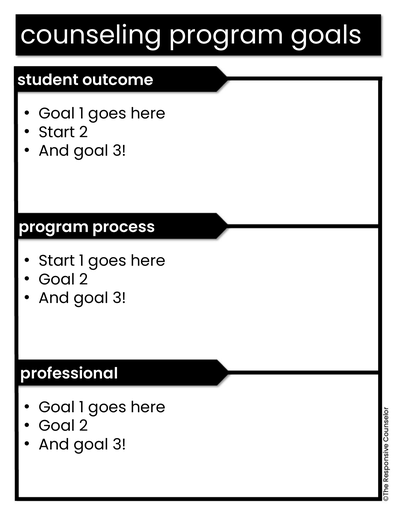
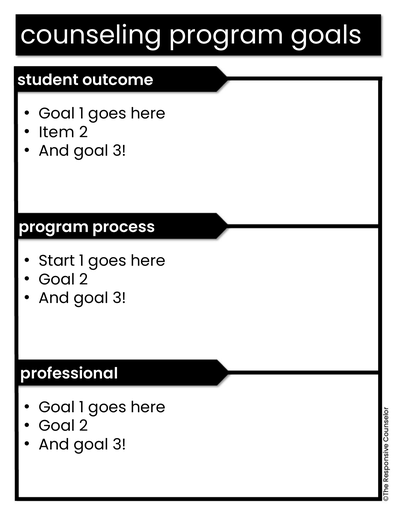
Start: Start -> Item (57, 132)
